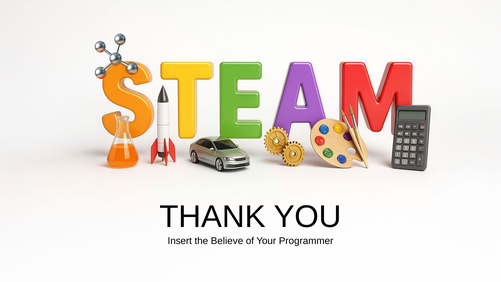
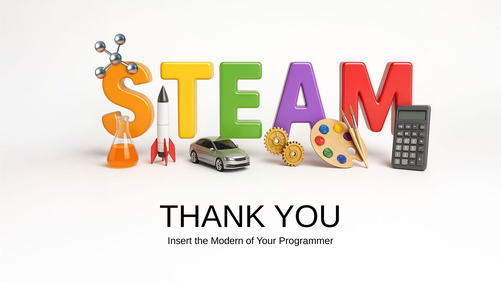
Believe: Believe -> Modern (227, 241)
